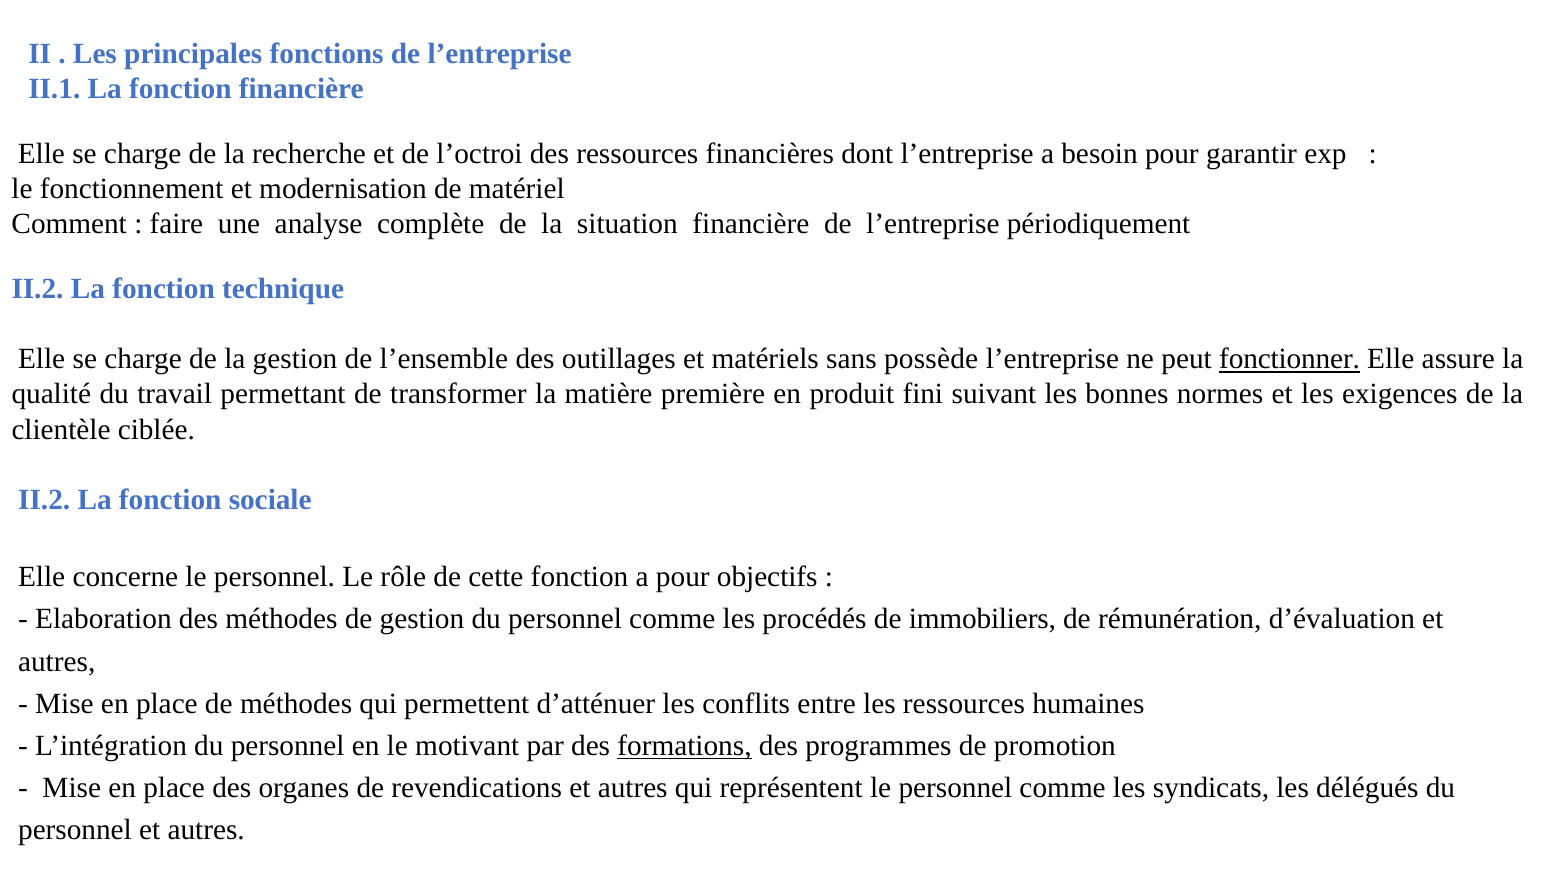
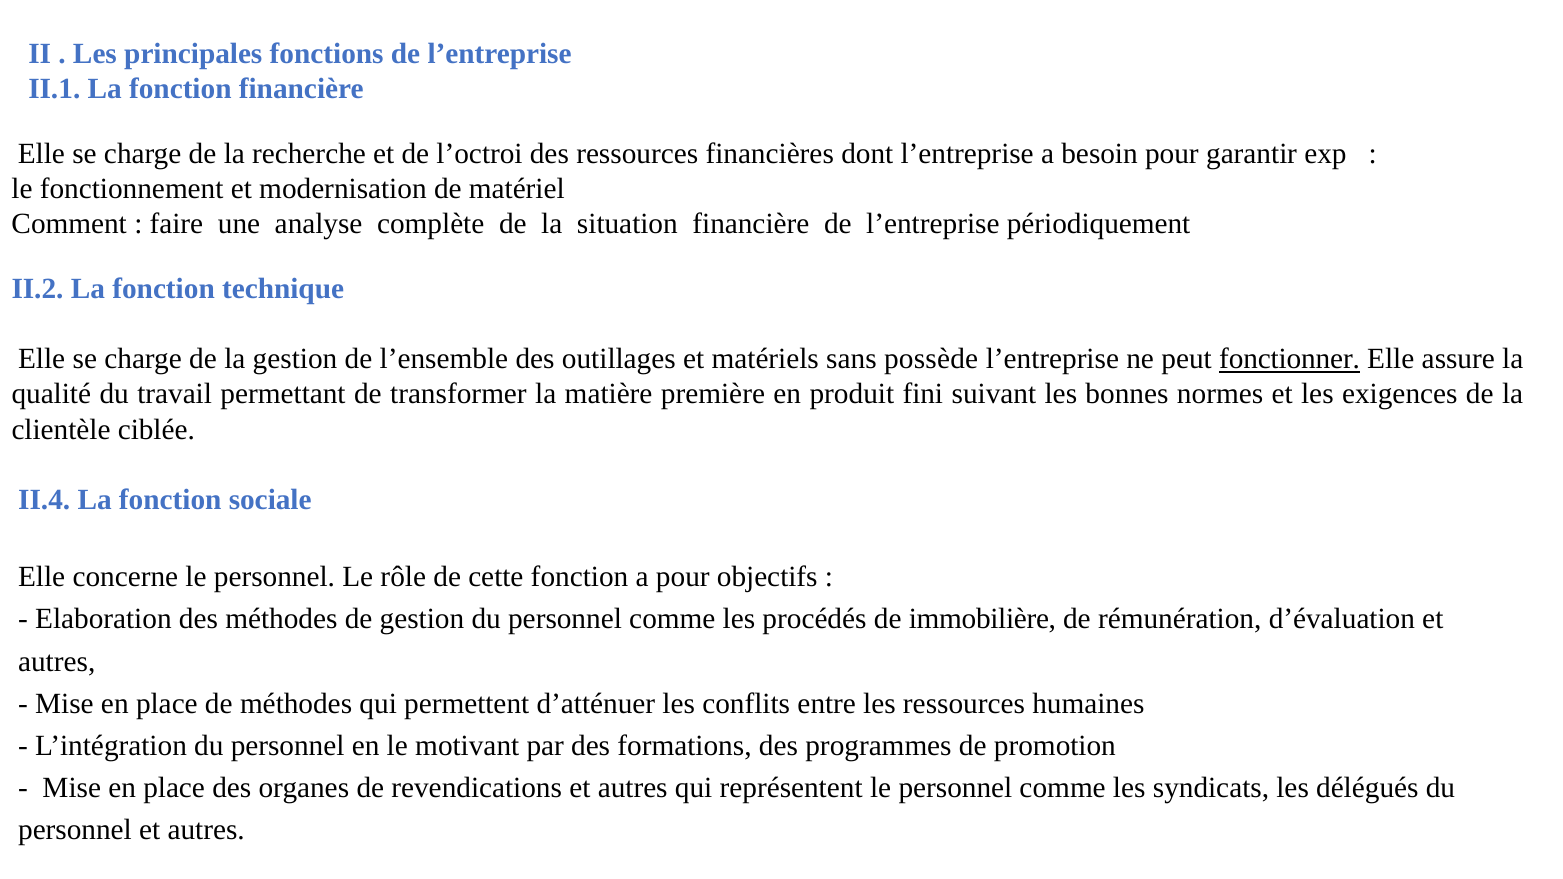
II.2: II.2 -> II.4 (44, 500)
immobiliers: immobiliers -> immobilière (982, 619)
formations underline: present -> none (685, 746)
